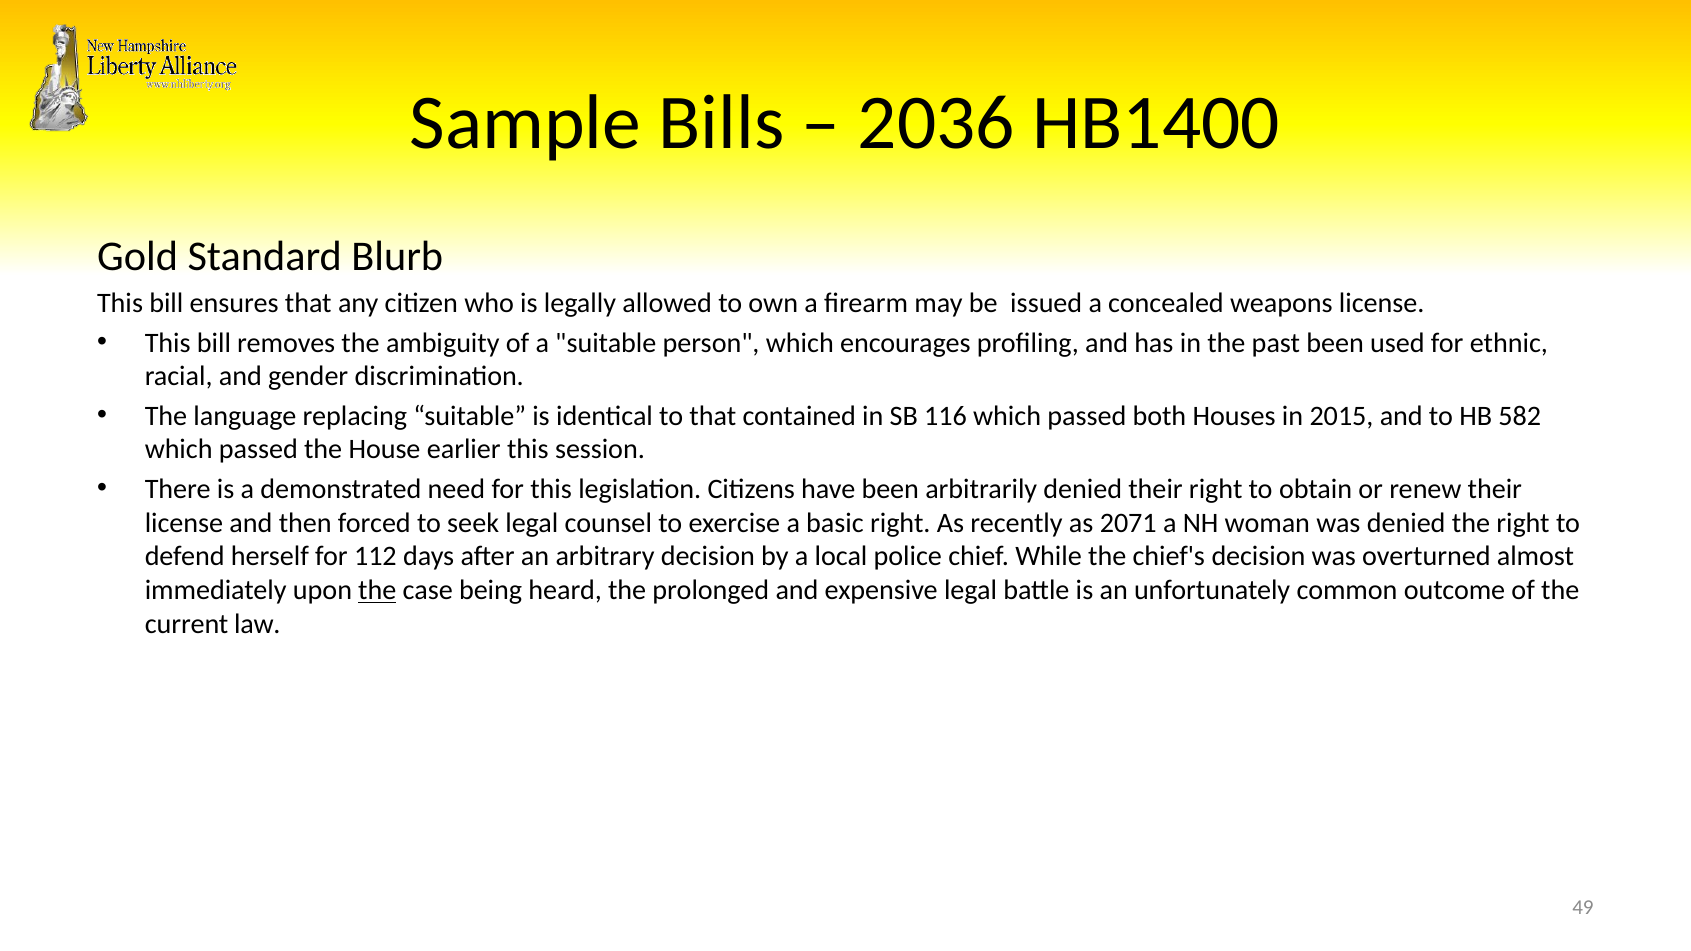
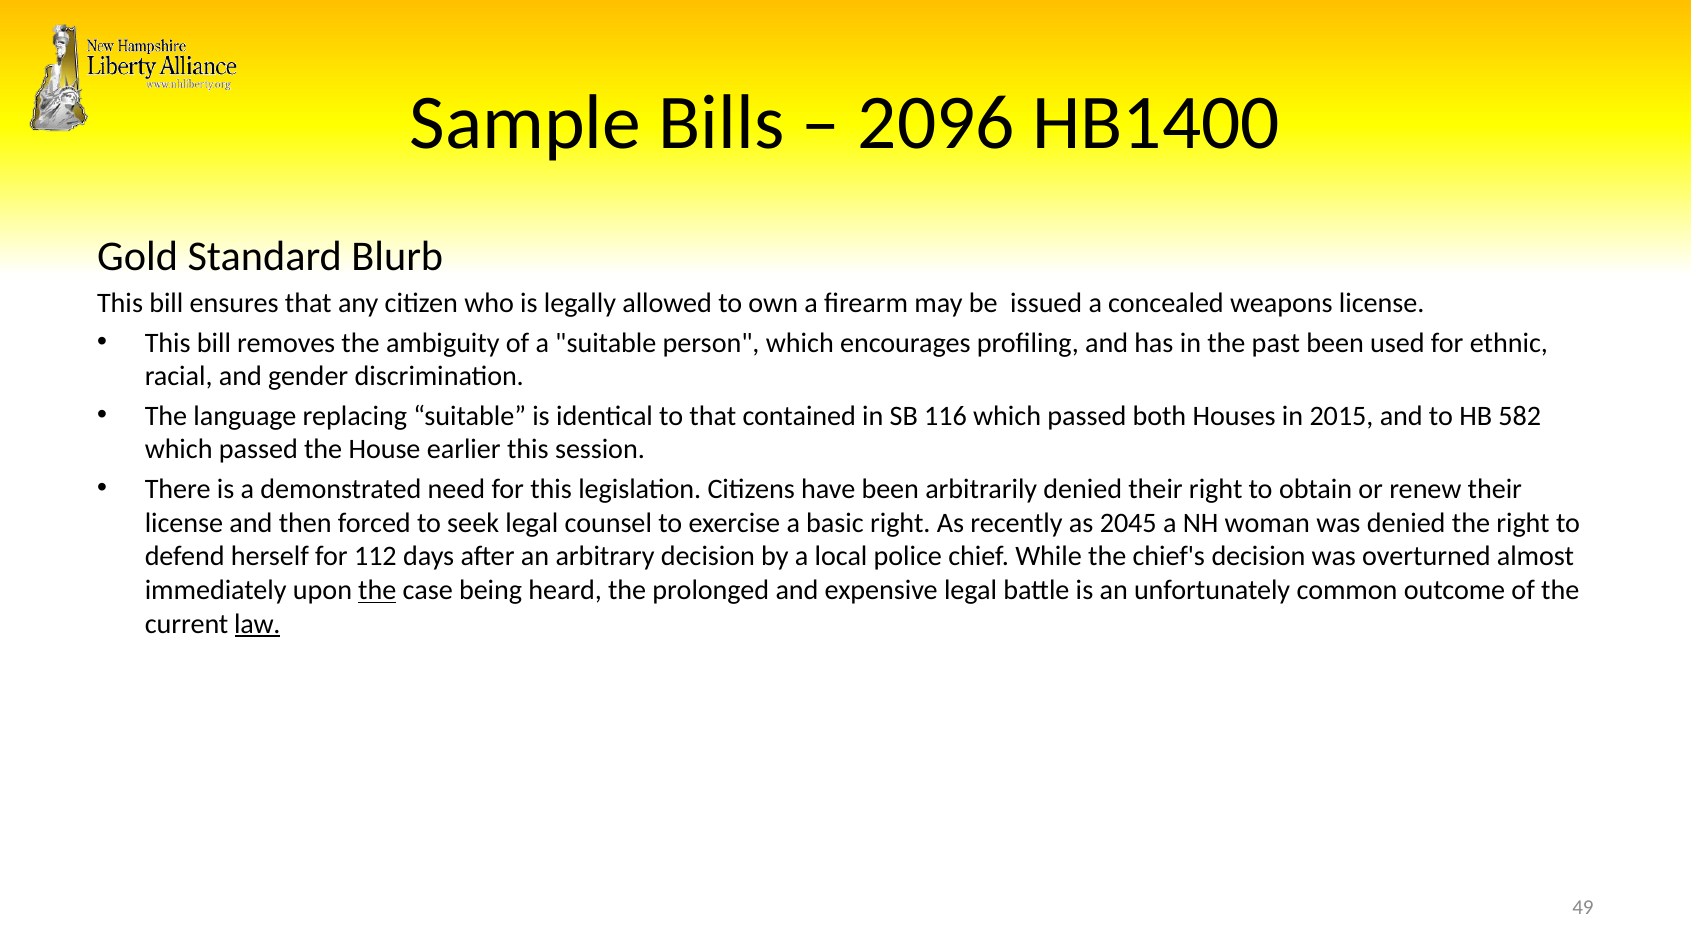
2036: 2036 -> 2096 (936, 123)
2071: 2071 -> 2045 (1128, 523)
law underline: none -> present (257, 624)
